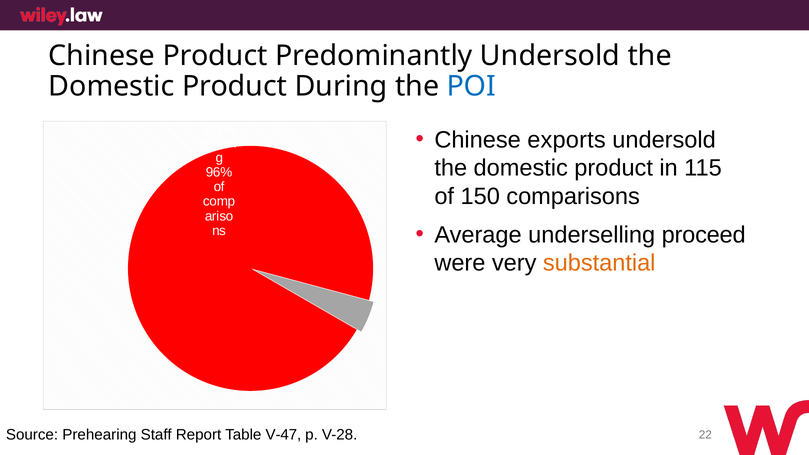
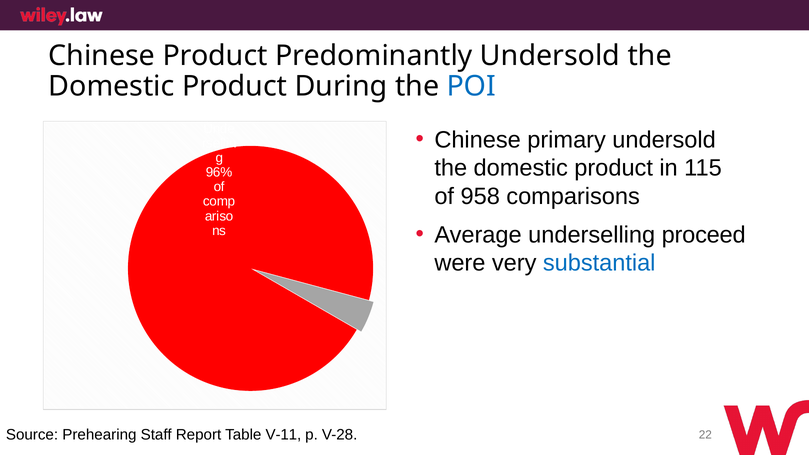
exports: exports -> primary (567, 140)
150: 150 -> 958 (480, 196)
substantial colour: orange -> blue (599, 263)
V-47: V-47 -> V-11 (283, 435)
